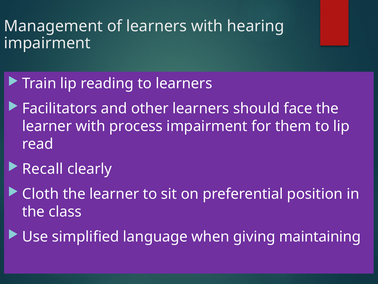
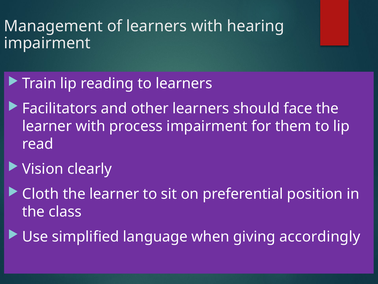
Recall: Recall -> Vision (43, 169)
maintaining: maintaining -> accordingly (320, 236)
